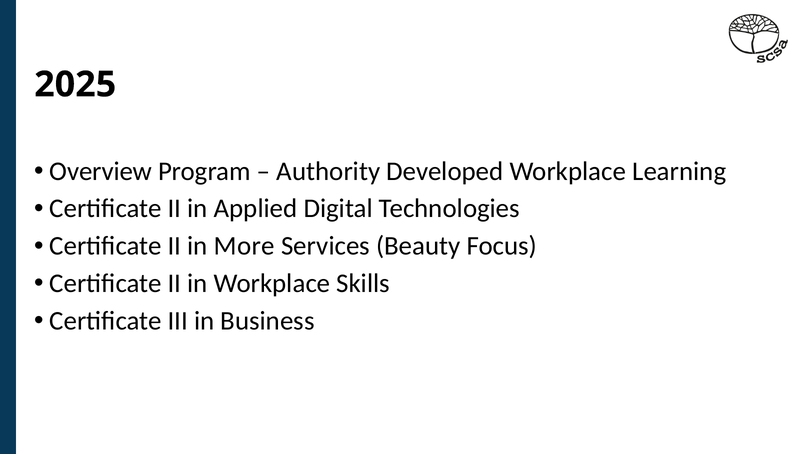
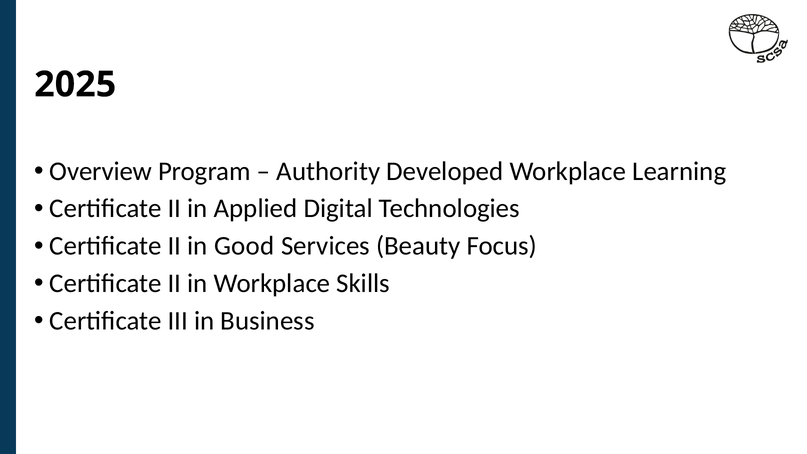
More: More -> Good (244, 246)
